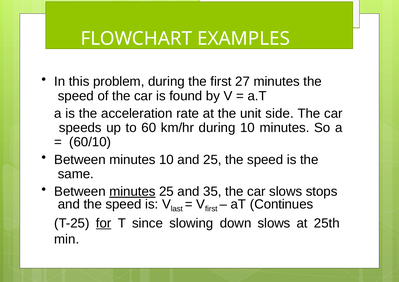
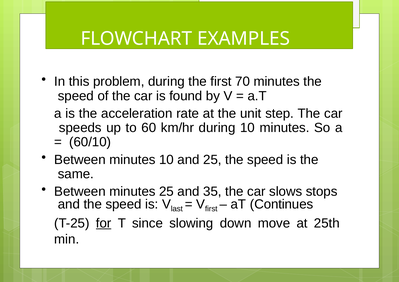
27: 27 -> 70 (243, 82)
side: side -> step (280, 113)
minutes underline: present -> none (132, 192)
down slows: slows -> move (274, 223)
